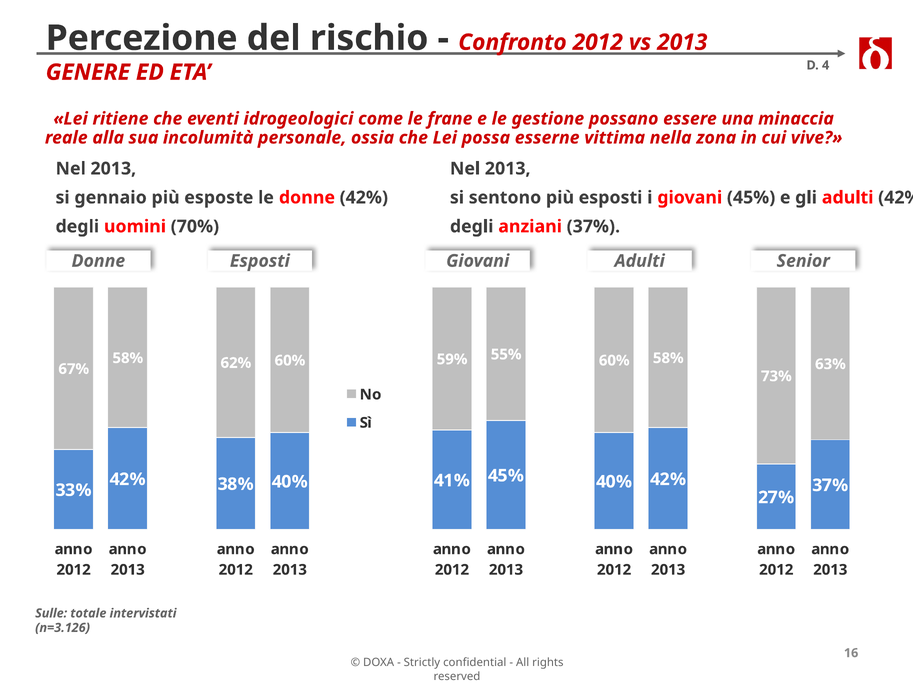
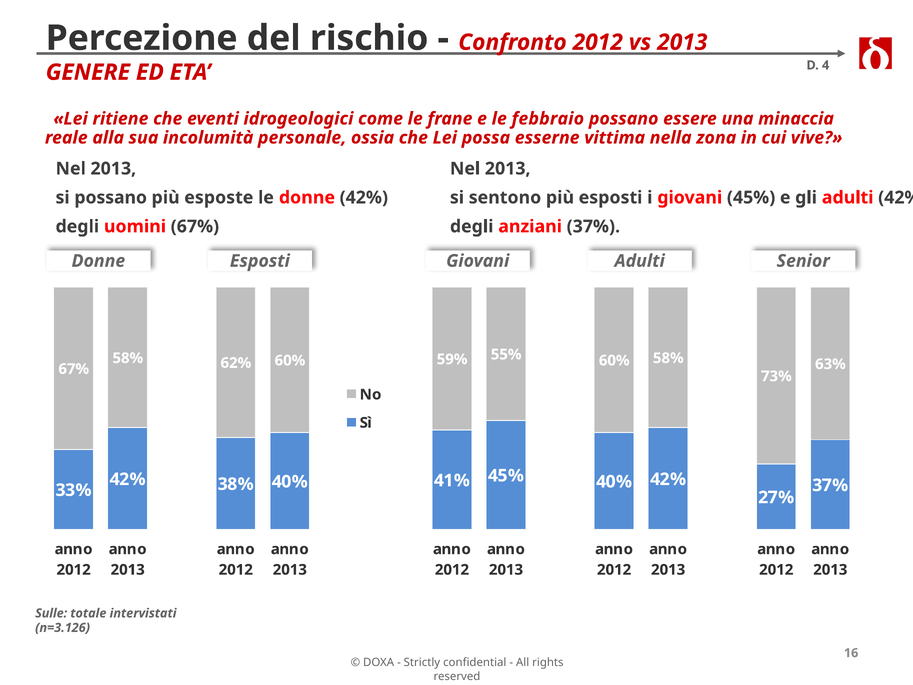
gestione: gestione -> febbraio (548, 119)
si gennaio: gennaio -> possano (111, 197)
uomini 70%: 70% -> 67% (195, 226)
